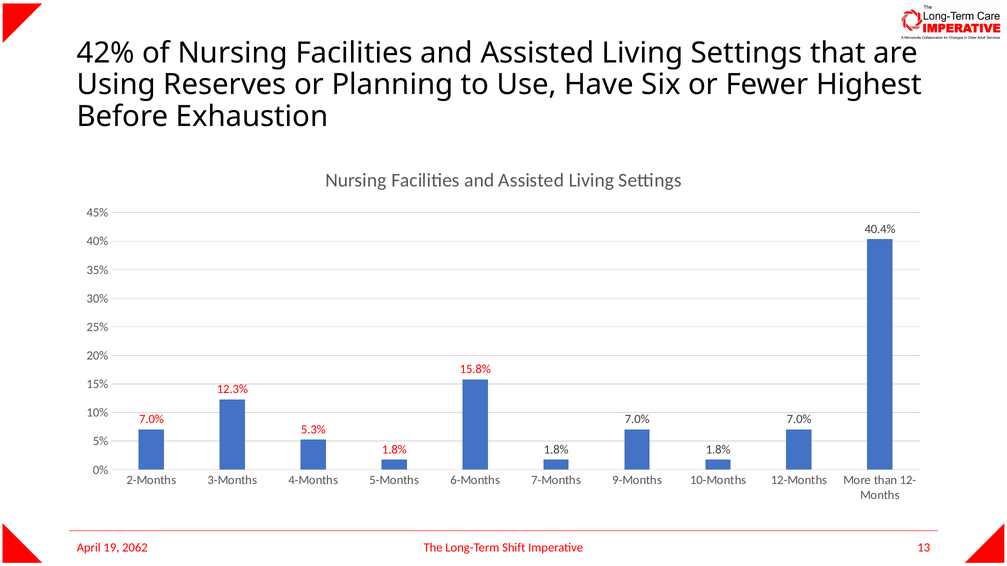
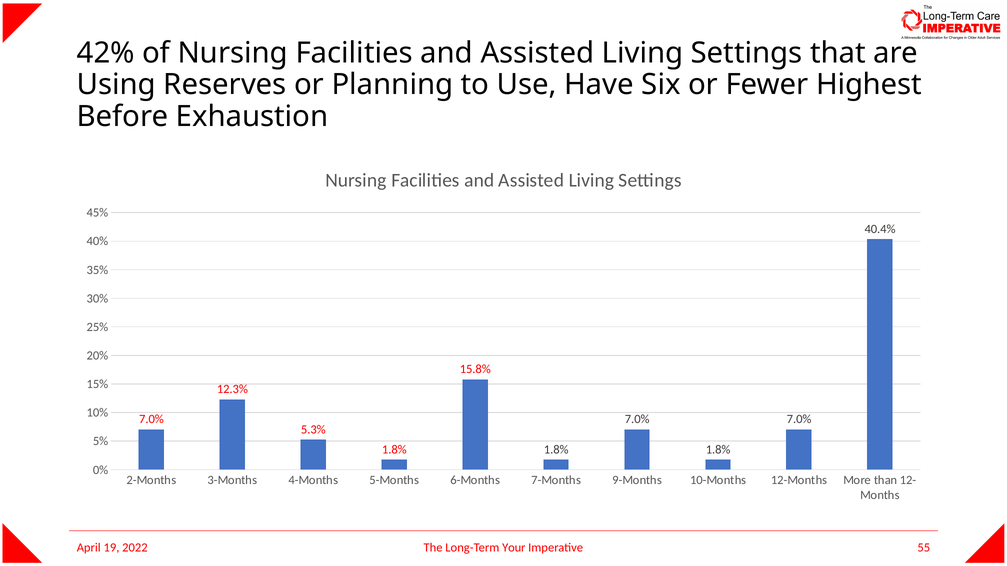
Shift: Shift -> Your (514, 548)
13: 13 -> 55 (924, 548)
2062: 2062 -> 2022 (135, 548)
